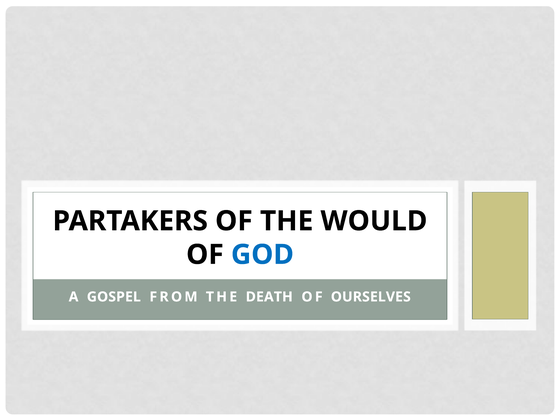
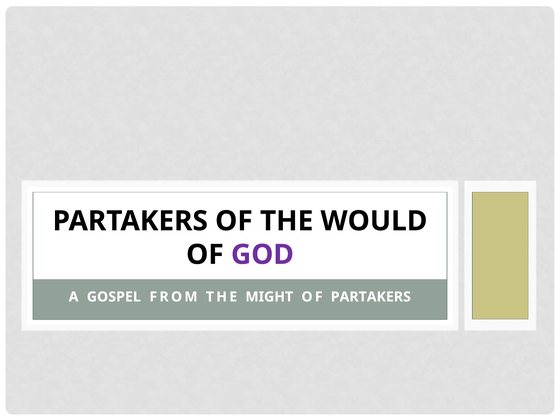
GOD colour: blue -> purple (262, 255)
DEATH: DEATH -> MIGHT (269, 297)
OF OURSELVES: OURSELVES -> PARTAKERS (371, 297)
